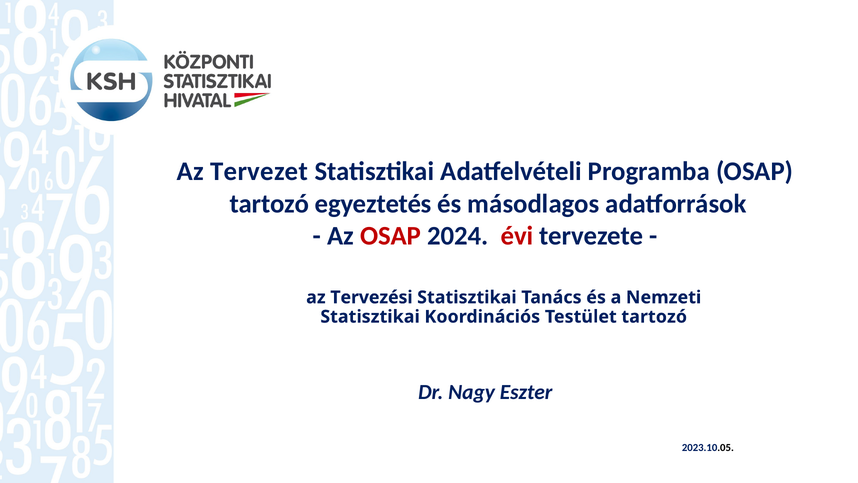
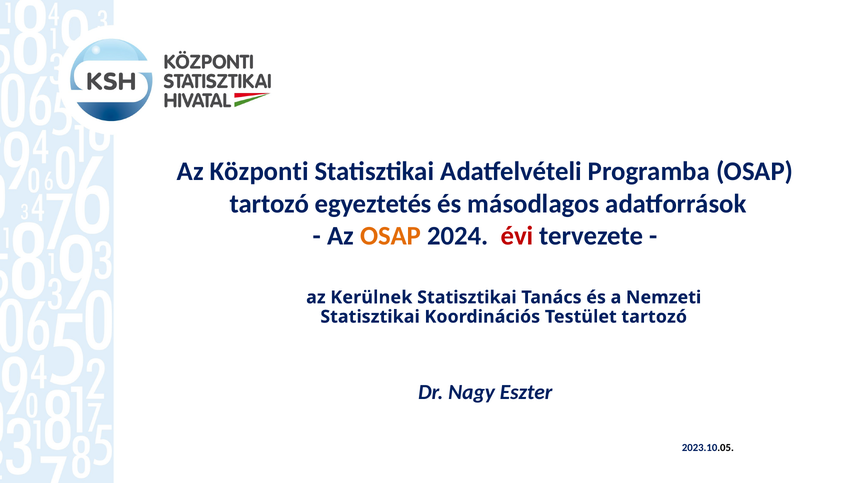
Tervezet: Tervezet -> Központi (259, 171)
OSAP colour: red -> orange (391, 236)
Tervezési: Tervezési -> Kerülnek (371, 297)
